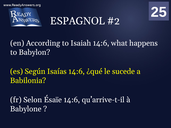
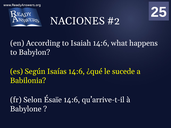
ESPAGNOL: ESPAGNOL -> NACIONES (77, 21)
